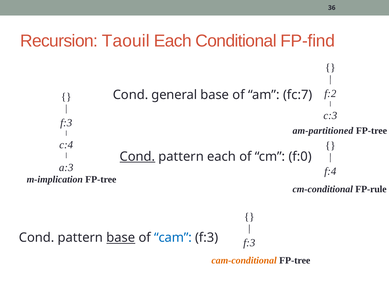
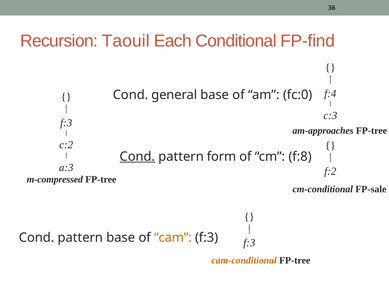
f:2: f:2 -> f:4 (330, 93)
fc:7: fc:7 -> fc:0 (298, 95)
am-partitioned: am-partitioned -> am-approaches (323, 131)
c:4: c:4 -> c:2 (66, 145)
pattern each: each -> form (222, 156)
f:0: f:0 -> f:8 (300, 156)
f:4: f:4 -> f:2 (330, 171)
m-implication: m-implication -> m-compressed (55, 179)
FP-rule: FP-rule -> FP-sale (371, 189)
base underline: present -> none (121, 238)
cam colour: blue -> orange (173, 238)
